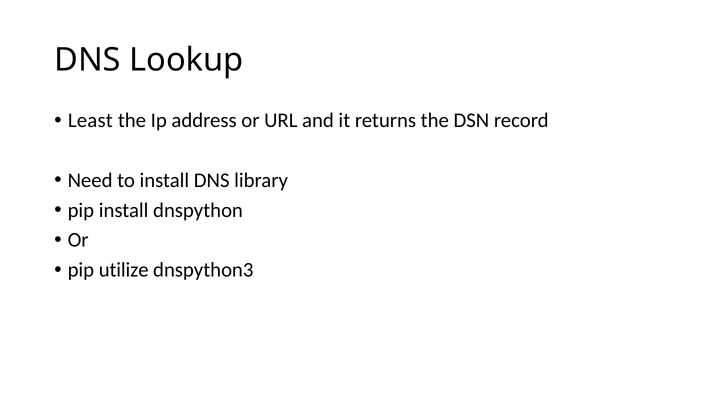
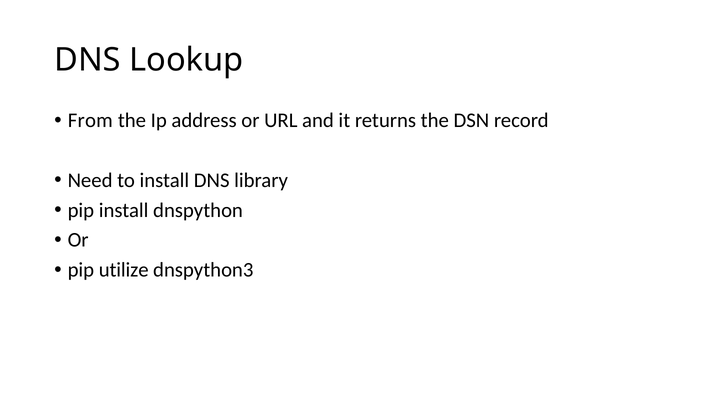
Least: Least -> From (90, 120)
